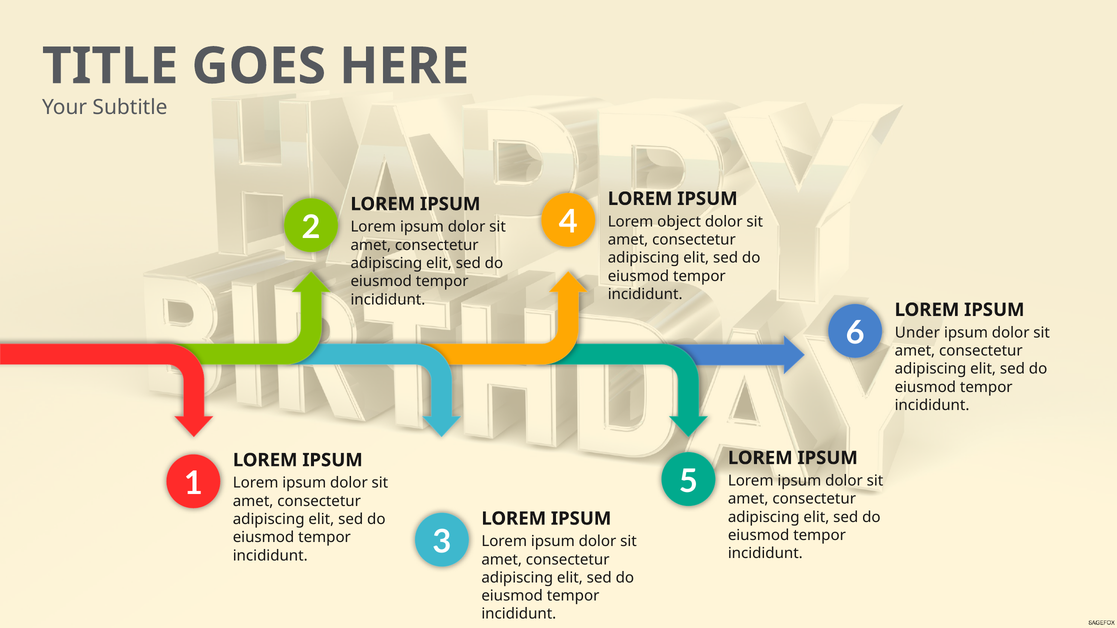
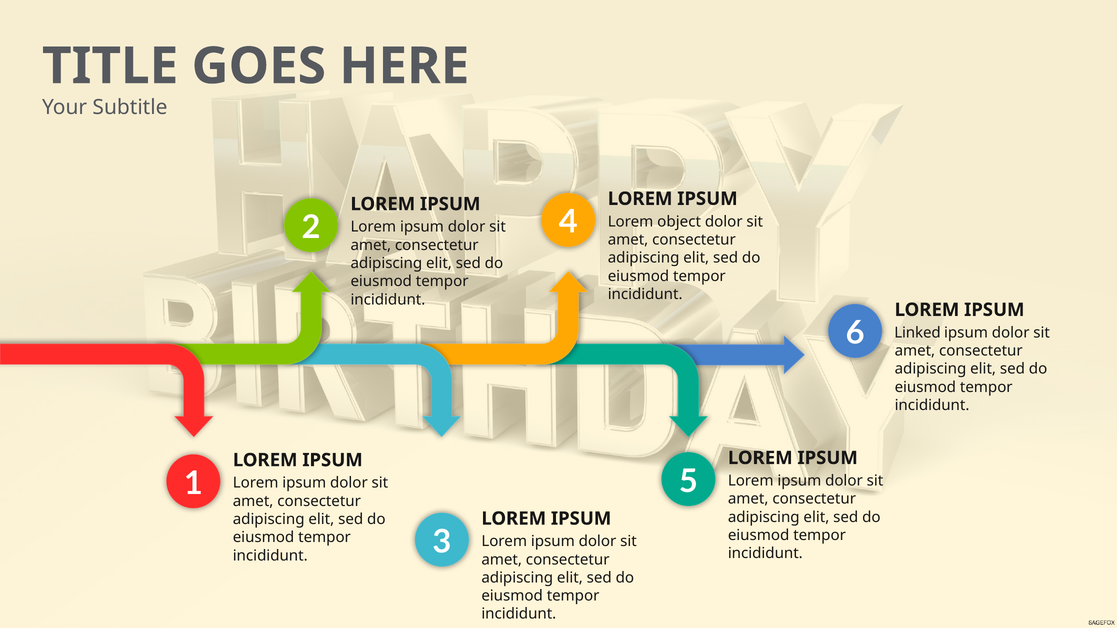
Under: Under -> Linked (918, 333)
